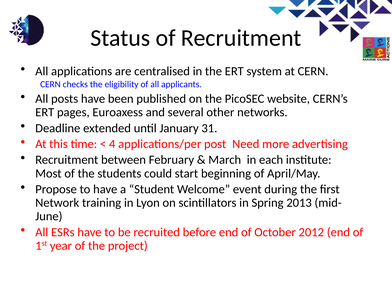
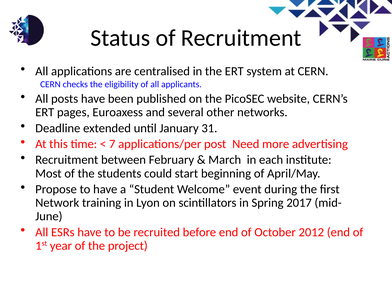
4: 4 -> 7 (112, 144)
2013: 2013 -> 2017 (299, 203)
